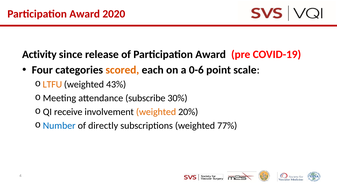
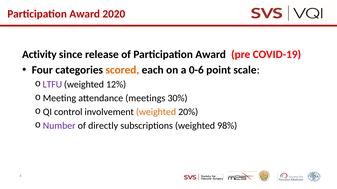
LTFU colour: orange -> purple (52, 85)
43%: 43% -> 12% (116, 85)
subscribe: subscribe -> meetings (145, 98)
receive: receive -> control (68, 112)
Number colour: blue -> purple (59, 126)
77%: 77% -> 98% (227, 126)
